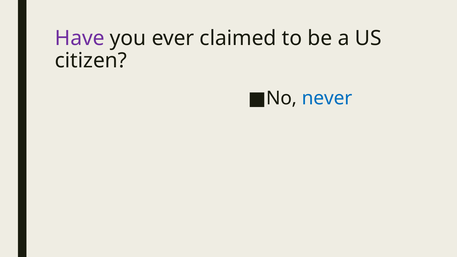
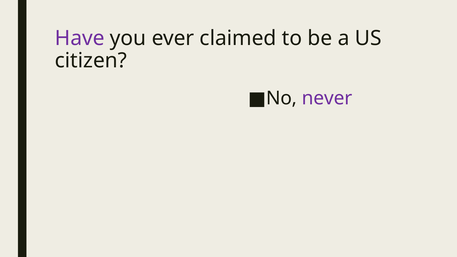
never colour: blue -> purple (327, 98)
